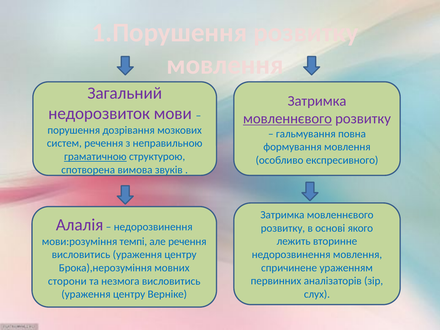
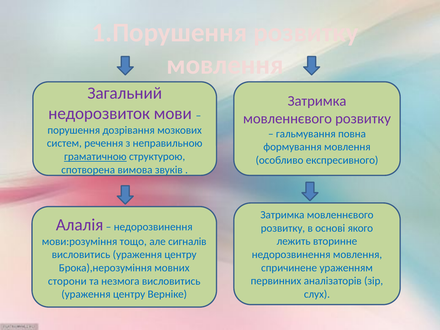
мовленнєвого underline: present -> none (287, 119)
темпі: темпі -> тощо (133, 241)
але речення: речення -> сигналів (187, 241)
